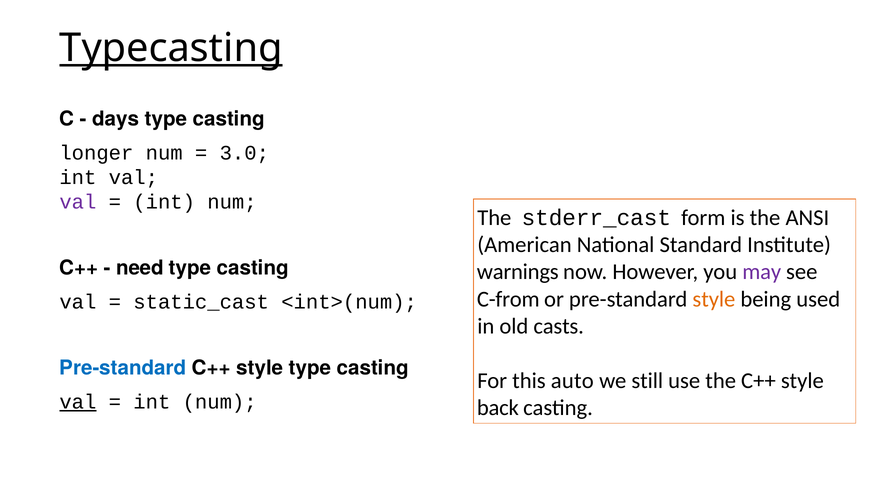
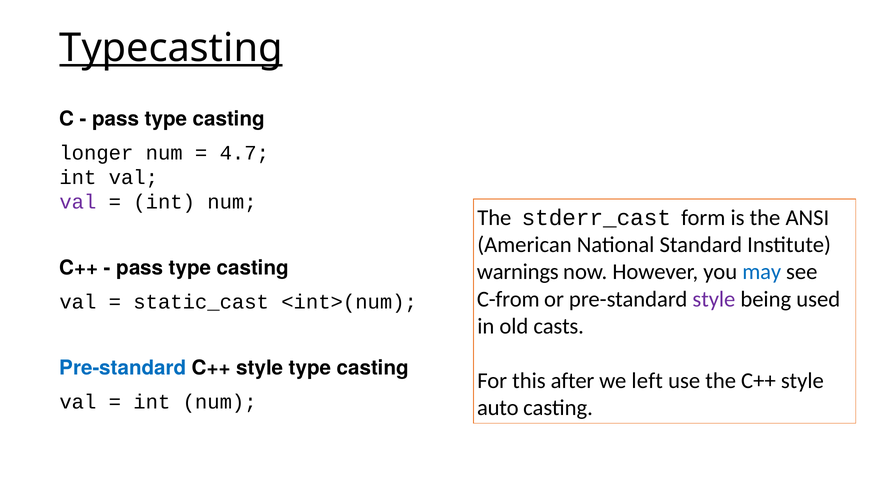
days: days -> pass (116, 119)
3.0: 3.0 -> 4.7 (244, 153)
need: need -> pass (140, 268)
may colour: purple -> blue (762, 272)
style colour: orange -> purple (714, 299)
auto: auto -> after (573, 381)
still: still -> left (647, 381)
val underline: present -> none (78, 402)
back: back -> auto (498, 408)
